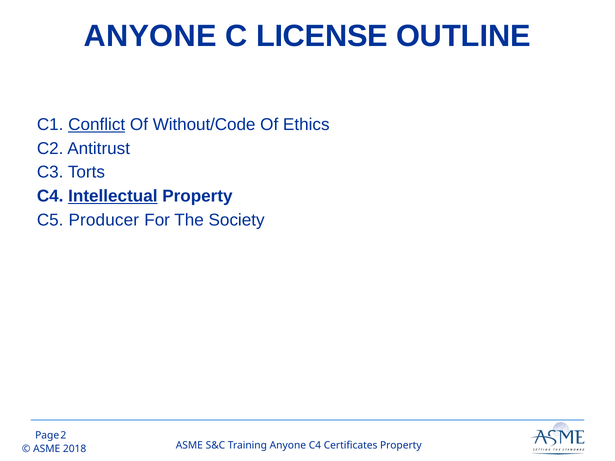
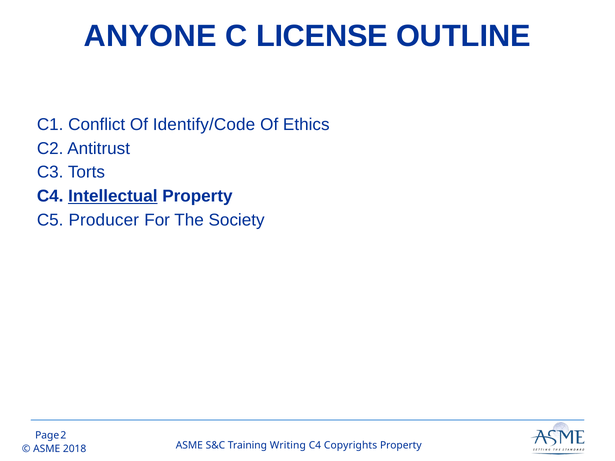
Conflict underline: present -> none (97, 125)
Without/Code: Without/Code -> Identify/Code (204, 125)
Training Anyone: Anyone -> Writing (288, 446)
Certificates: Certificates -> Copyrights (351, 446)
